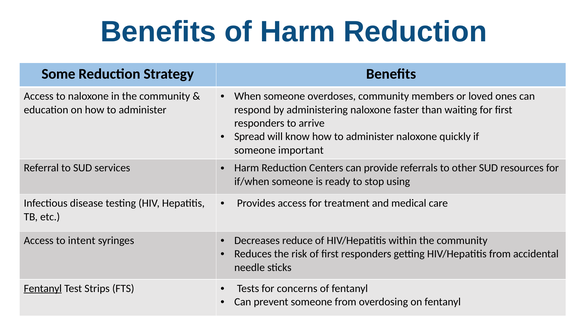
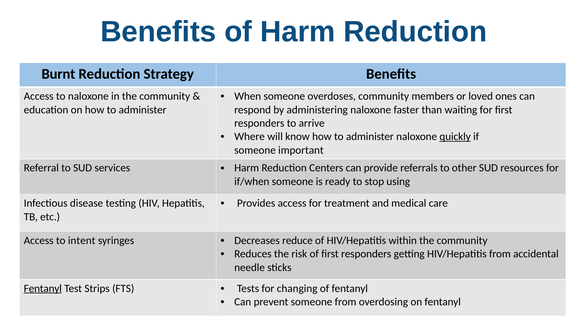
Some: Some -> Burnt (58, 74)
Spread: Spread -> Where (250, 137)
quickly underline: none -> present (455, 137)
concerns: concerns -> changing (297, 288)
